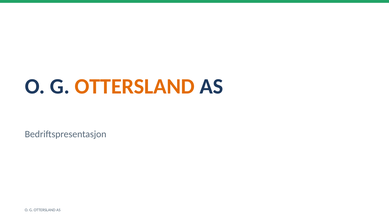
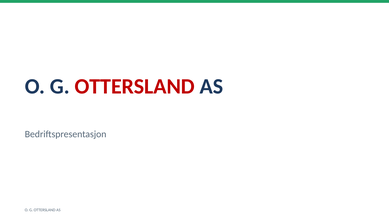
OTTERSLAND colour: orange -> red (135, 86)
